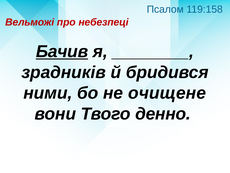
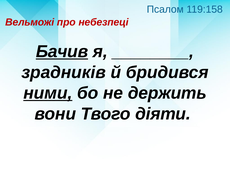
ними underline: none -> present (48, 93)
очищене: очищене -> держить (167, 93)
денно: денно -> діяти (163, 114)
